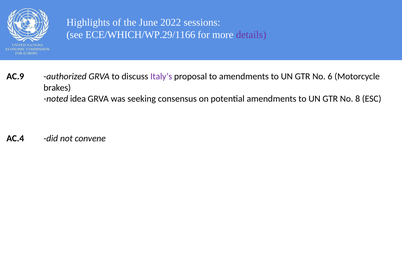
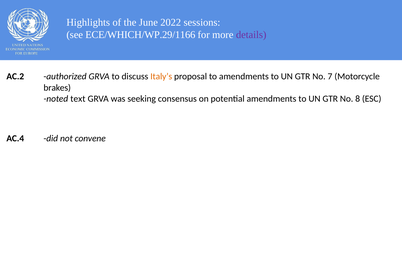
AC.9: AC.9 -> AC.2 (15, 77)
Italy’s colour: purple -> orange (161, 77)
6: 6 -> 7 (330, 77)
idea: idea -> text (78, 99)
